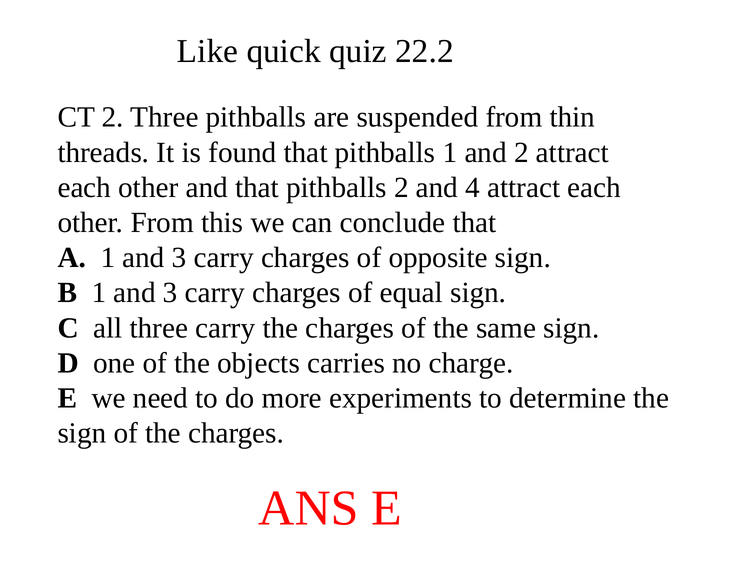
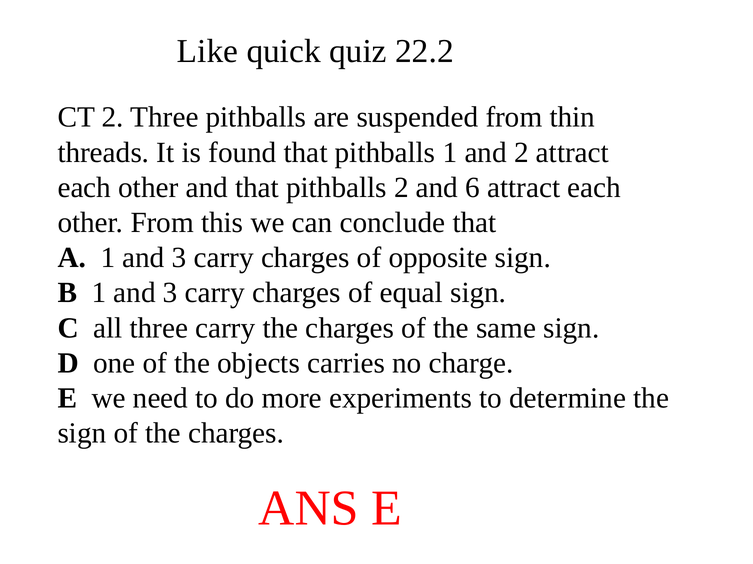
4: 4 -> 6 (473, 188)
